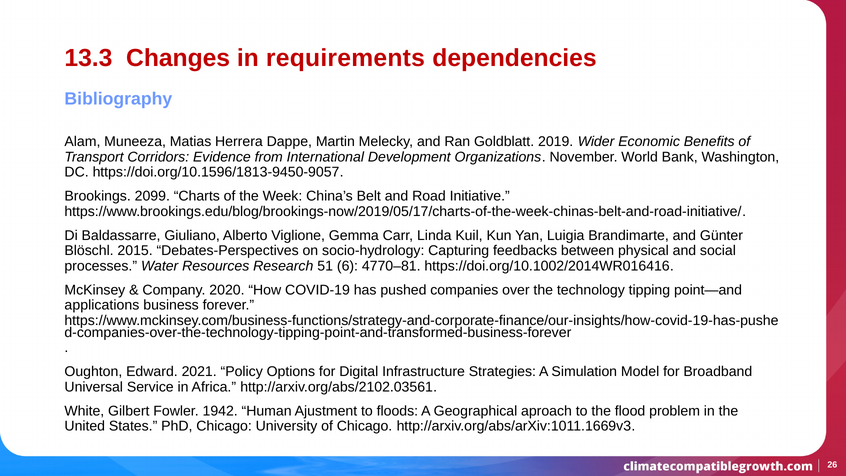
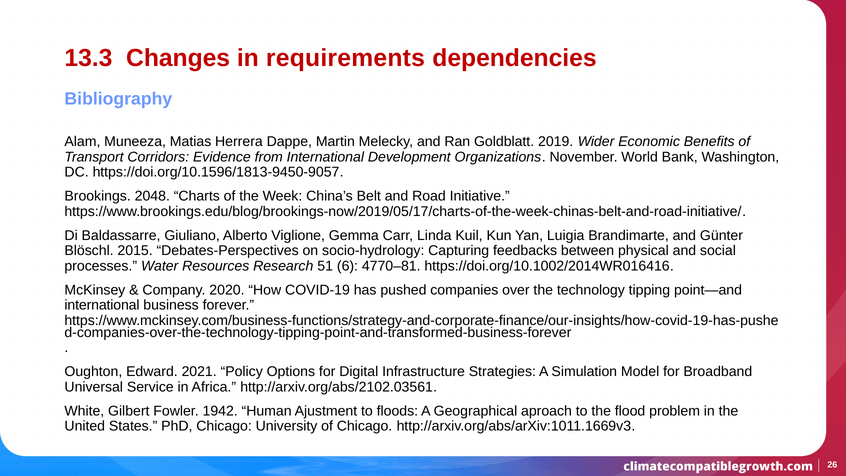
2099: 2099 -> 2048 (152, 196)
applications: applications -> international (102, 305)
